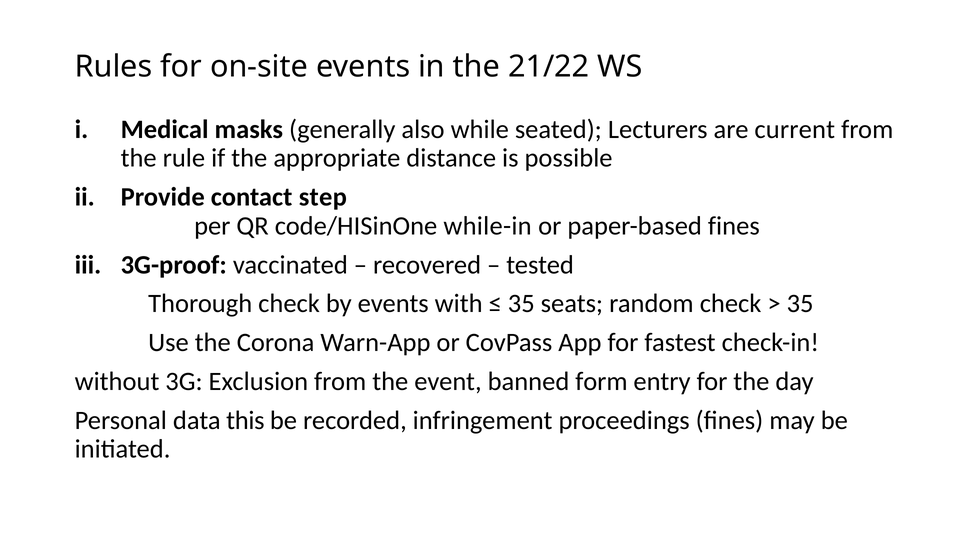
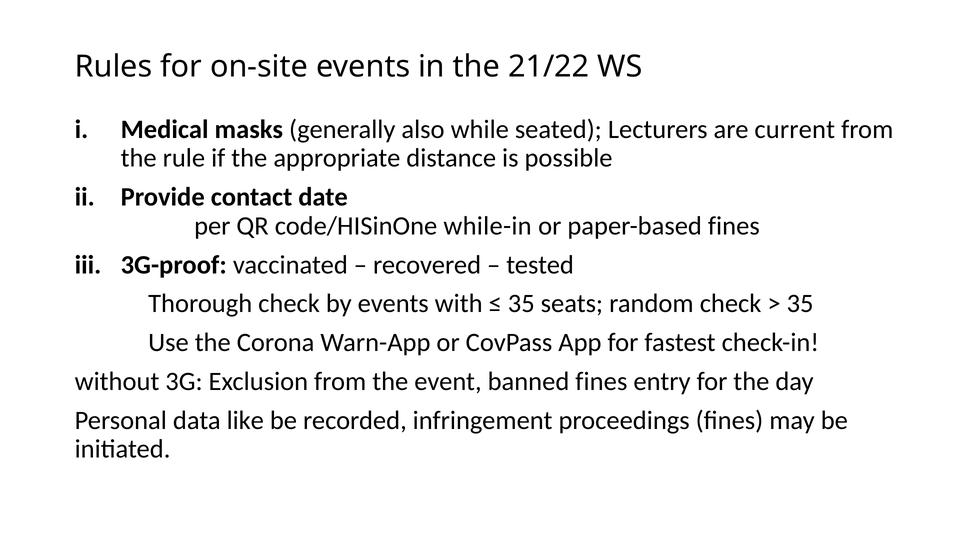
step: step -> date (323, 197)
banned form: form -> fines (601, 382)
this: this -> like (245, 421)
